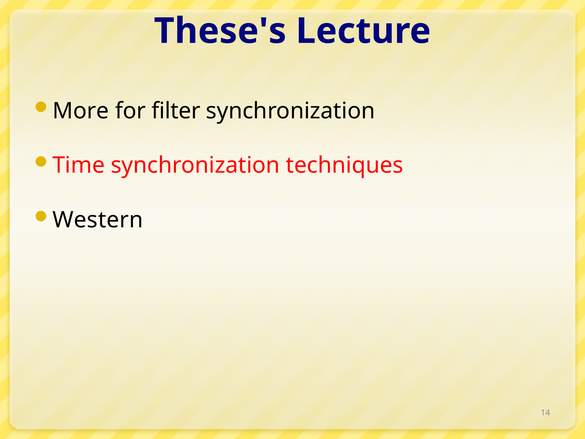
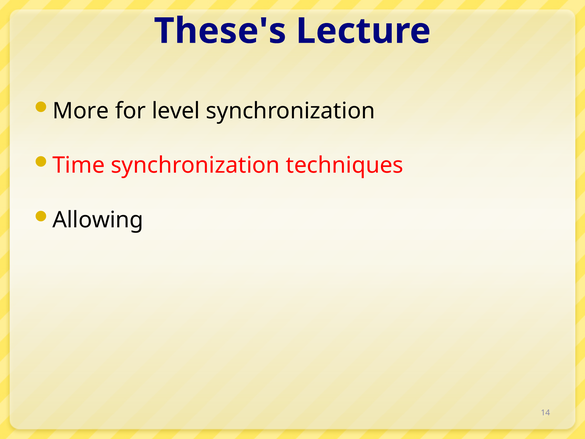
filter: filter -> level (176, 111)
Western: Western -> Allowing (98, 220)
